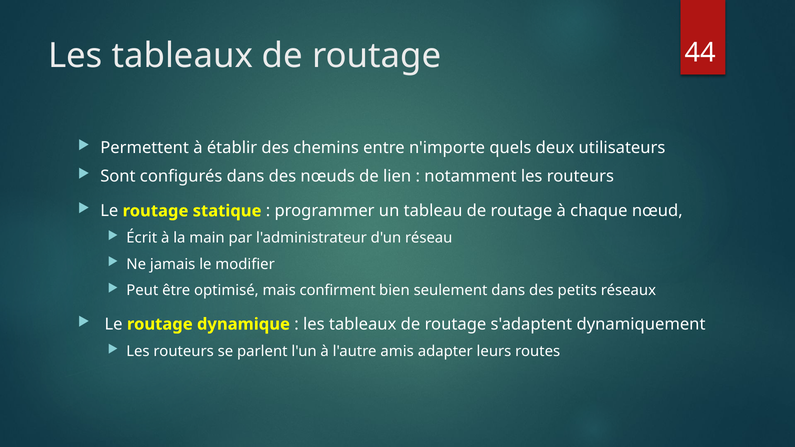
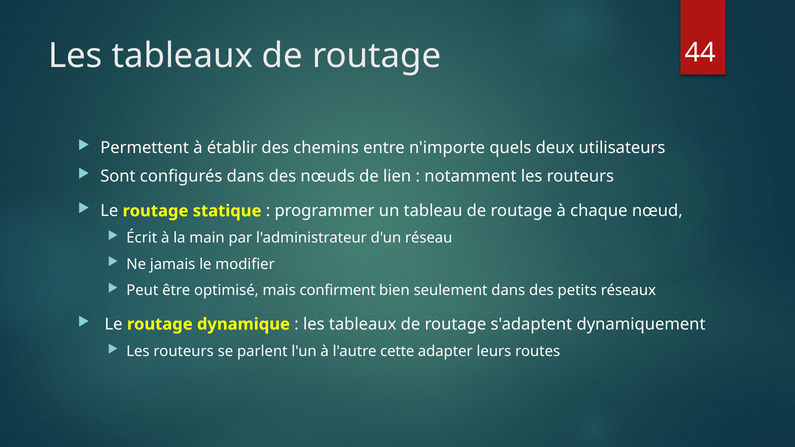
amis: amis -> cette (397, 351)
